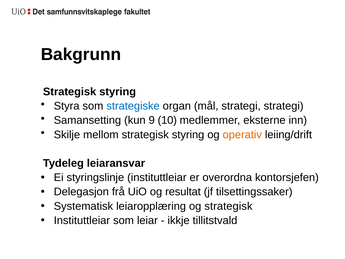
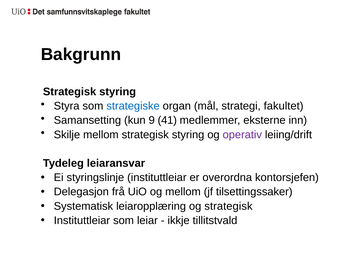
strategi strategi: strategi -> fakultet (284, 106)
10: 10 -> 41 (167, 120)
operativ colour: orange -> purple (242, 135)
og resultat: resultat -> mellom (183, 192)
